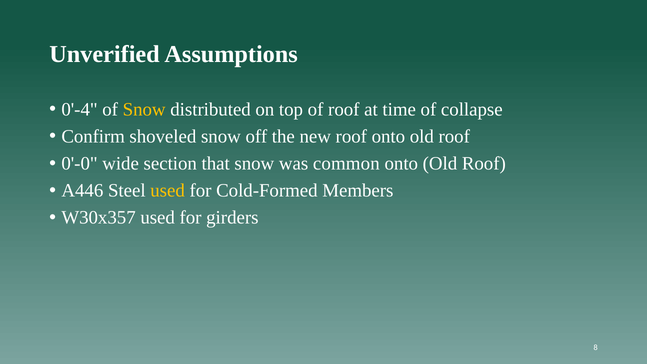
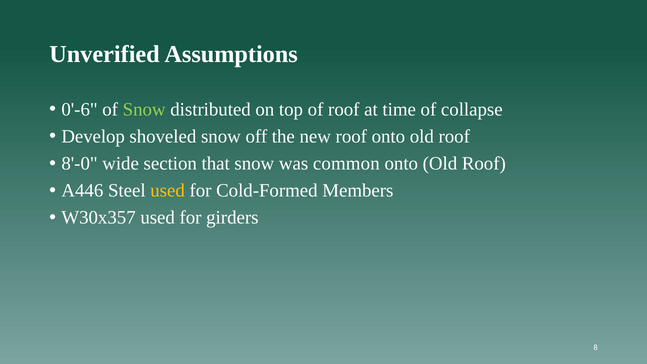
0'-4: 0'-4 -> 0'-6 (80, 109)
Snow colour: yellow -> light green (144, 109)
Confirm: Confirm -> Develop (93, 136)
0'-0: 0'-0 -> 8'-0 (80, 164)
